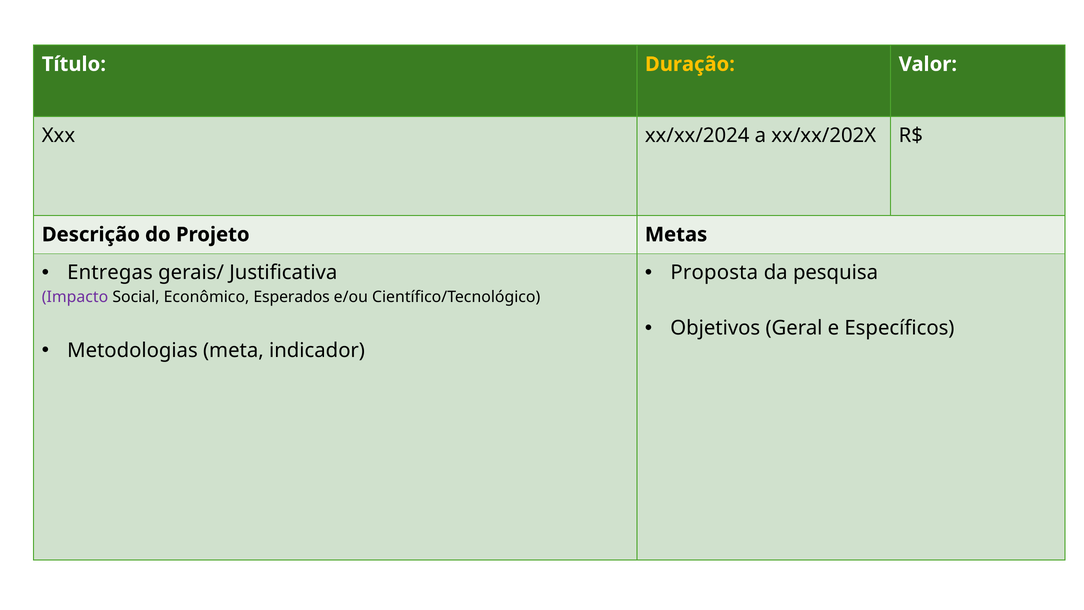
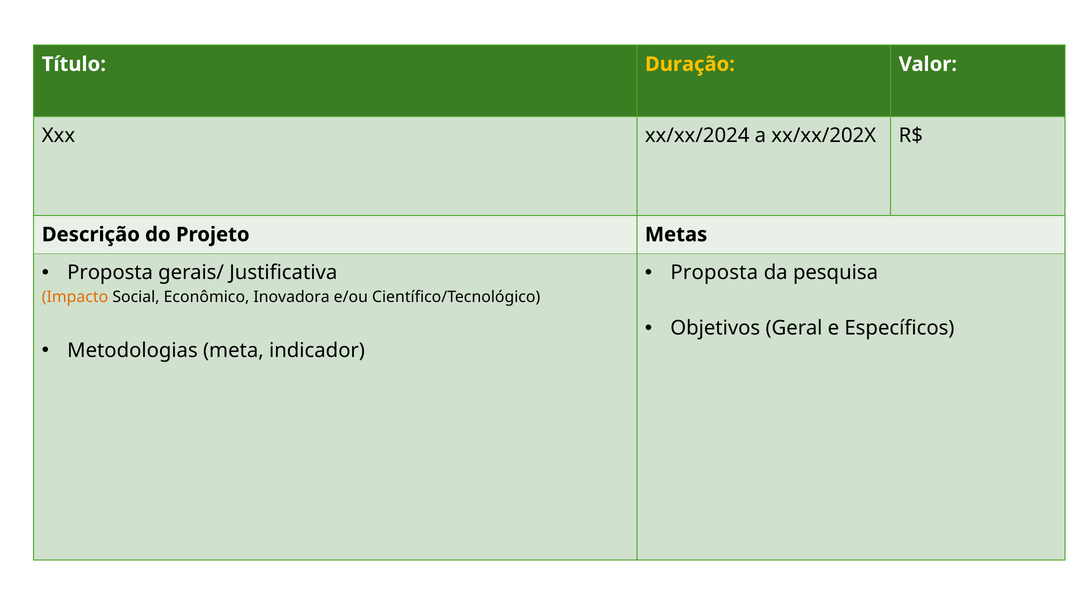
Entregas: Entregas -> Proposta (110, 273)
Impacto colour: purple -> orange (75, 297)
Esperados: Esperados -> Inovadora (292, 297)
